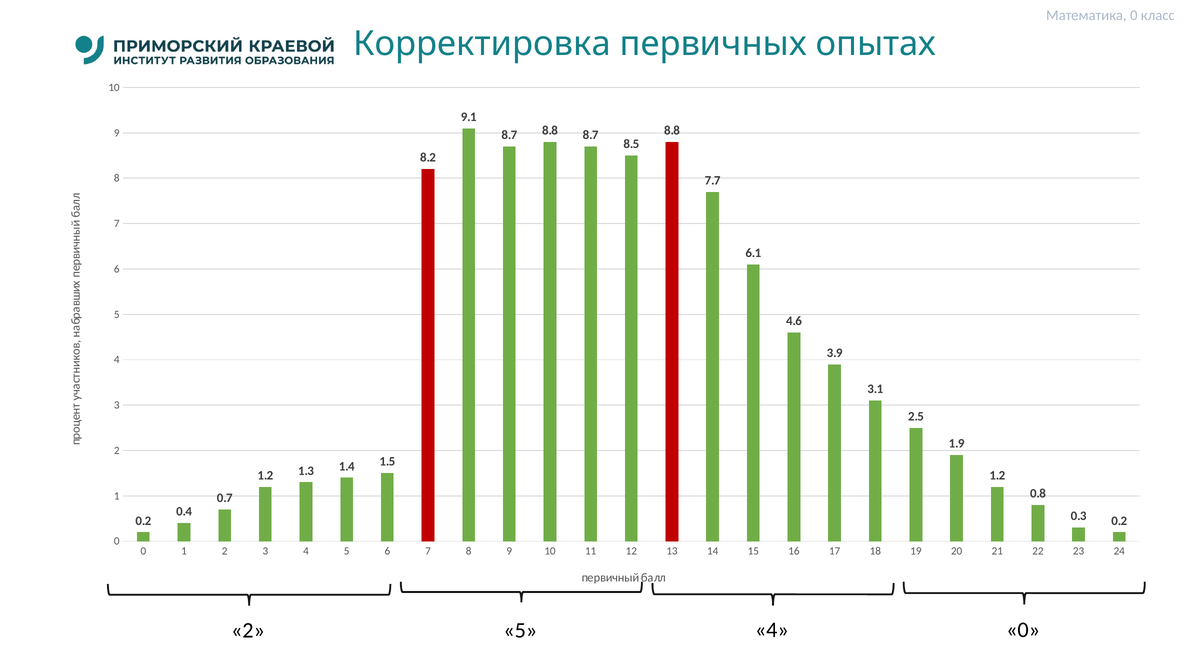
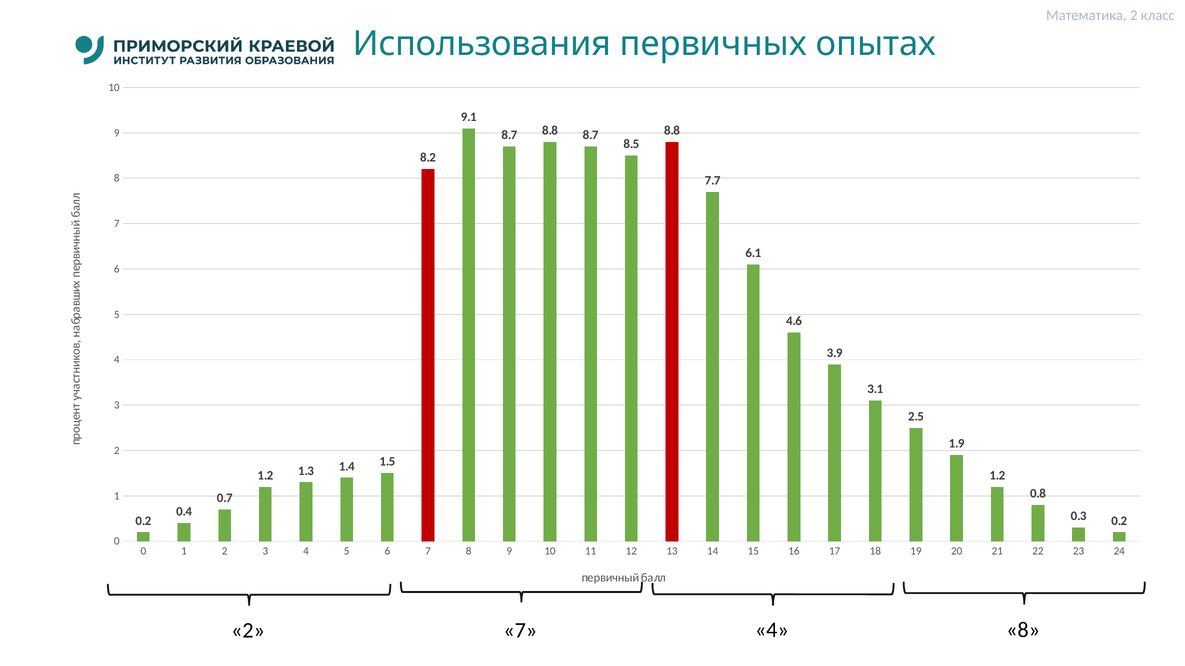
Математика 0: 0 -> 2 (1134, 16)
Корректировка: Корректировка -> Использования (482, 44)
2 5: 5 -> 7 (520, 631)
4 0: 0 -> 8 (1023, 630)
